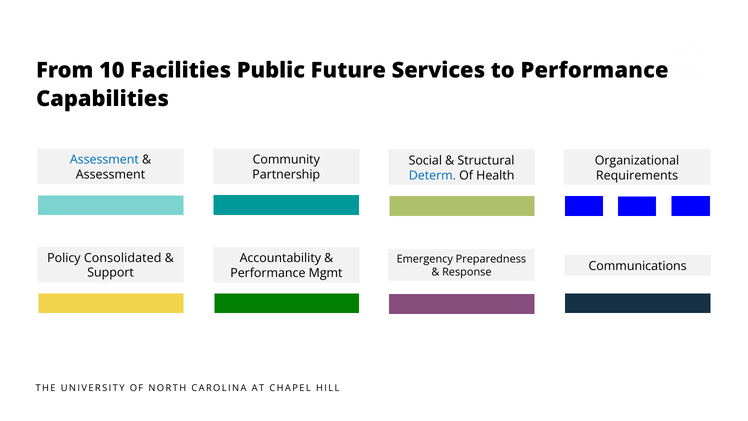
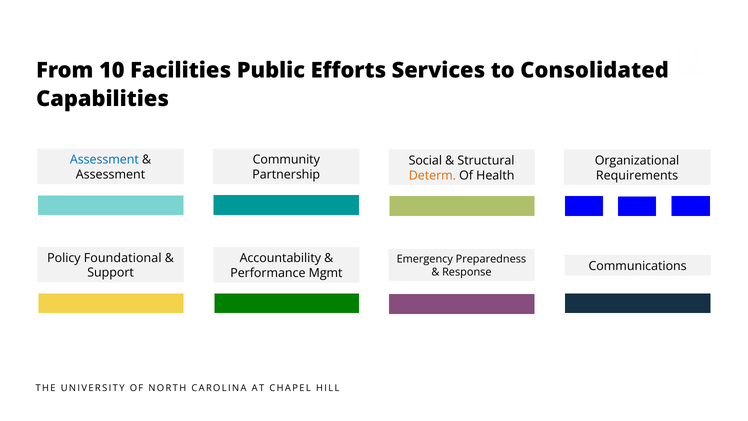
Future: Future -> Efforts (348, 70)
to Performance: Performance -> Consolidated (595, 70)
Determ colour: blue -> orange (432, 175)
Consolidated: Consolidated -> Foundational (123, 258)
